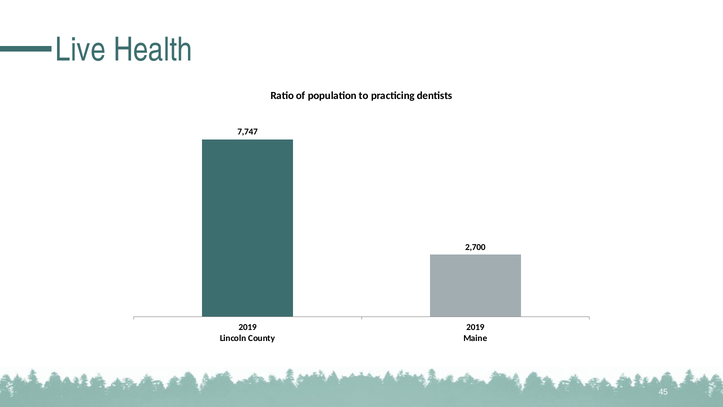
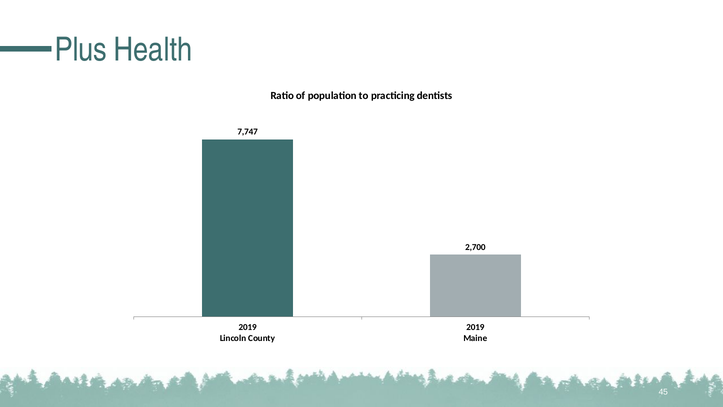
Live: Live -> Plus (81, 50)
